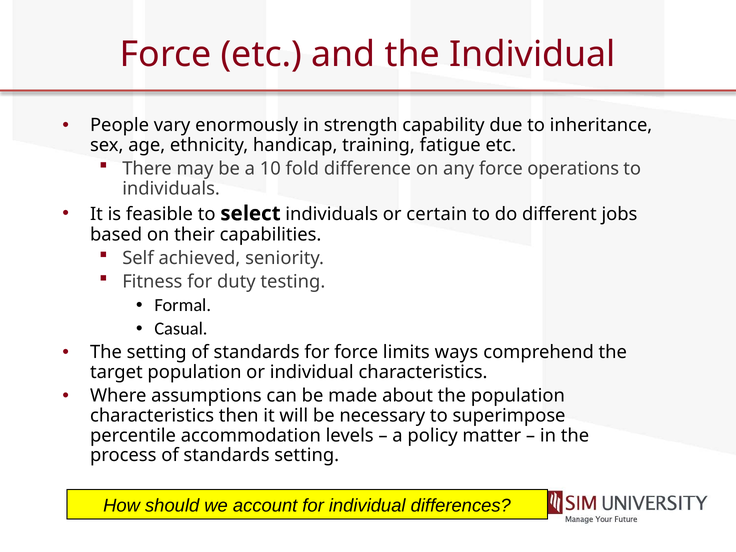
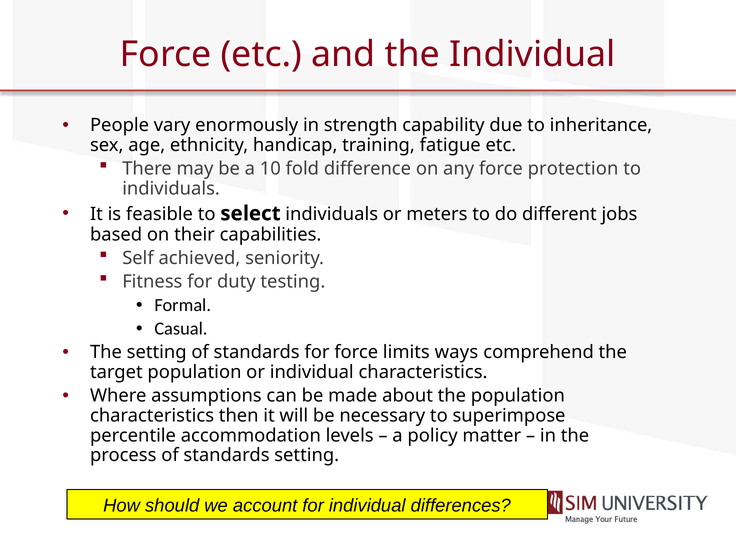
operations: operations -> protection (573, 169)
certain: certain -> meters (437, 214)
